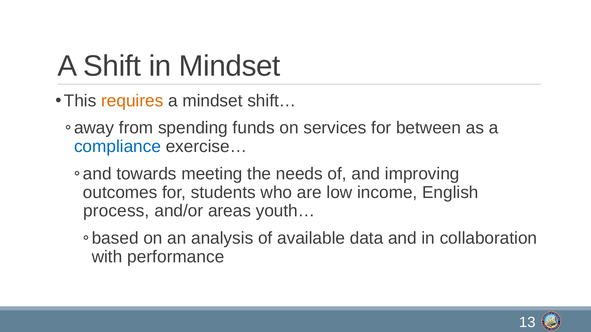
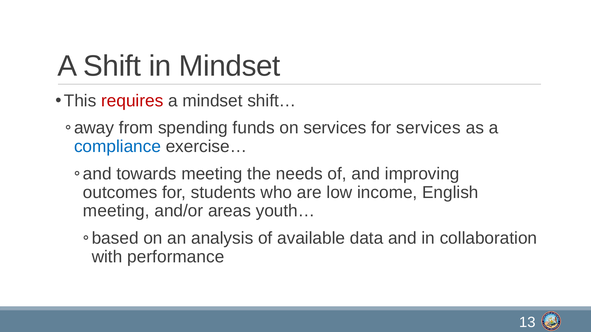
requires colour: orange -> red (132, 101)
for between: between -> services (428, 128)
process: process -> meeting (116, 211)
